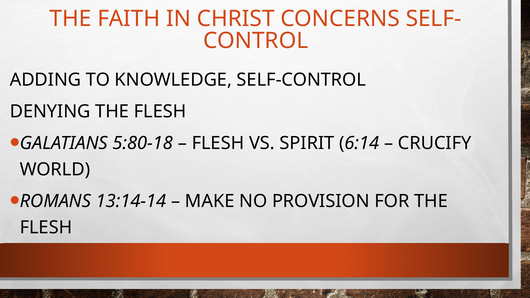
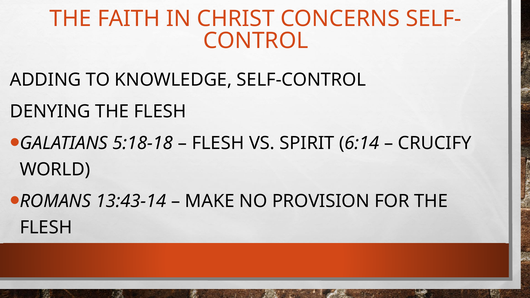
5:80-18: 5:80-18 -> 5:18-18 (143, 143)
13:14-14: 13:14-14 -> 13:43-14 (131, 201)
